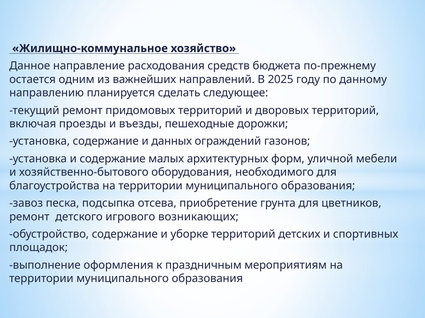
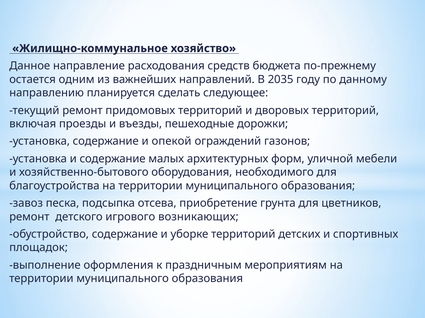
2025: 2025 -> 2035 (281, 80)
данных: данных -> опекой (172, 142)
